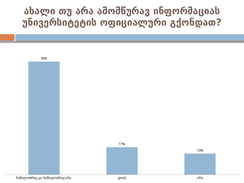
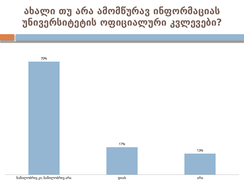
გქონდათ: გქონდათ -> კვლევები (196, 23)
